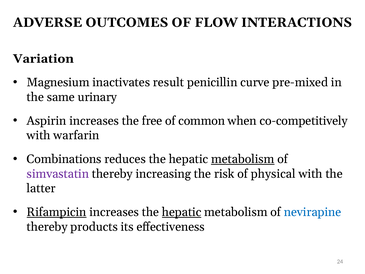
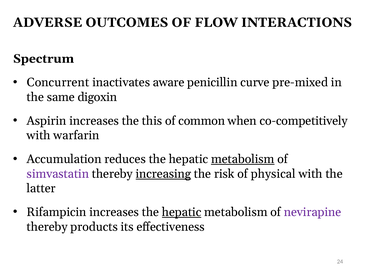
Variation: Variation -> Spectrum (44, 59)
Magnesium: Magnesium -> Concurrent (58, 82)
result: result -> aware (169, 82)
urinary: urinary -> digoxin (97, 97)
free: free -> this (152, 121)
Combinations: Combinations -> Accumulation (64, 159)
increasing underline: none -> present (163, 174)
Rifampicin underline: present -> none (57, 212)
nevirapine colour: blue -> purple (313, 212)
